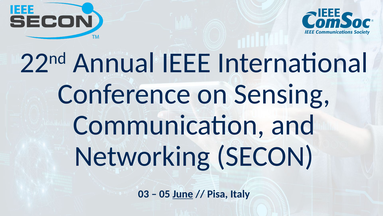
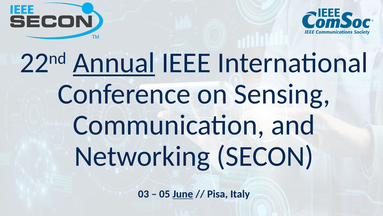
Annual underline: none -> present (114, 63)
